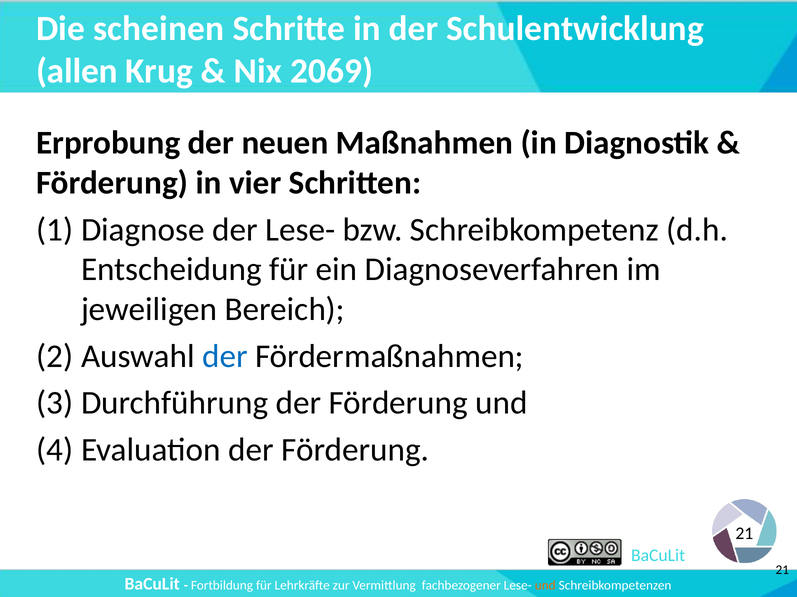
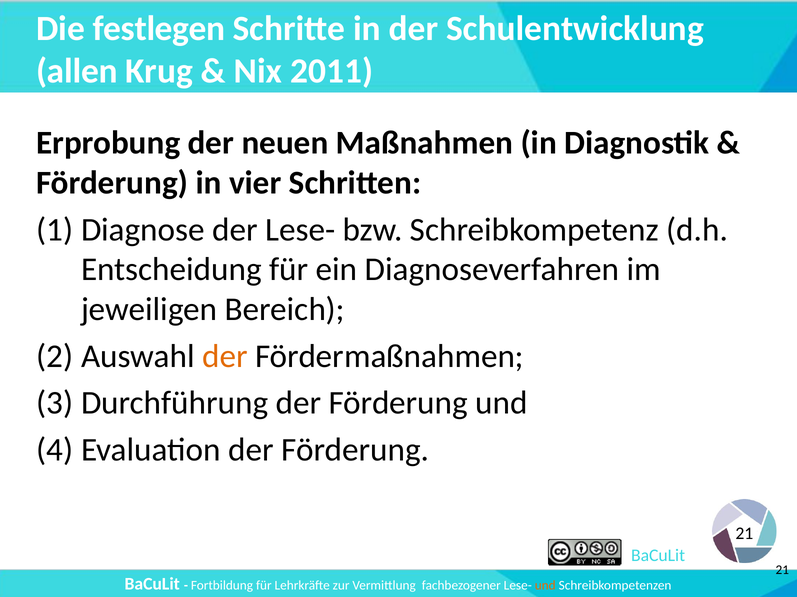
scheinen: scheinen -> festlegen (159, 29)
2069: 2069 -> 2011 (332, 71)
der colour: blue -> orange (225, 357)
